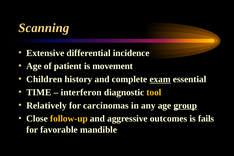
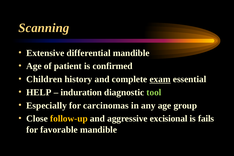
differential incidence: incidence -> mandible (131, 53)
movement: movement -> confirmed (113, 66)
TIME: TIME -> HELP (39, 92)
interferon: interferon -> induration (81, 92)
tool colour: yellow -> light green (154, 92)
Relatively: Relatively -> Especially (47, 105)
group underline: present -> none (185, 105)
outcomes: outcomes -> excisional (169, 119)
